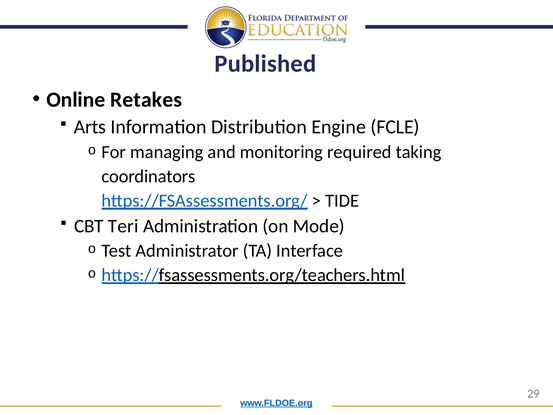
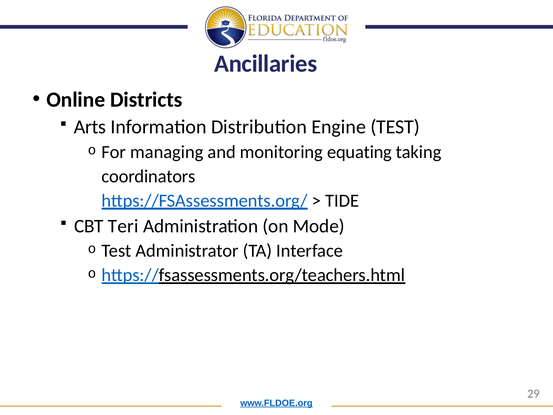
Published: Published -> Ancillaries (266, 64)
Retakes: Retakes -> Districts (146, 100)
Engine FCLE: FCLE -> TEST (395, 127)
required: required -> equating (360, 152)
